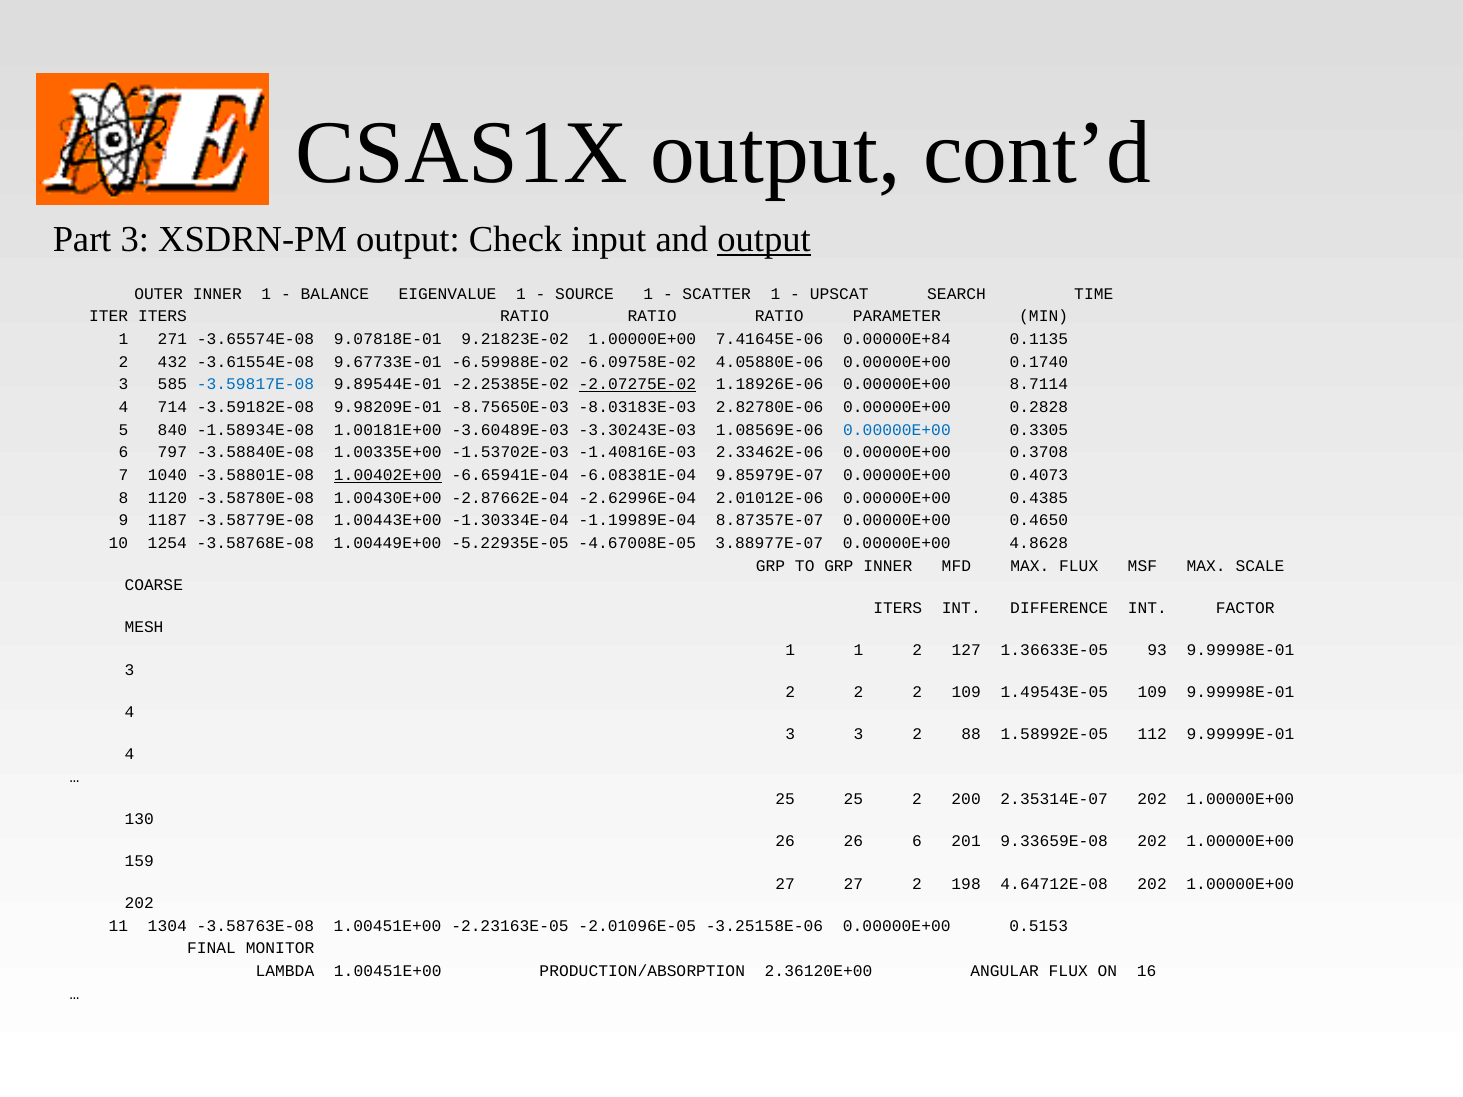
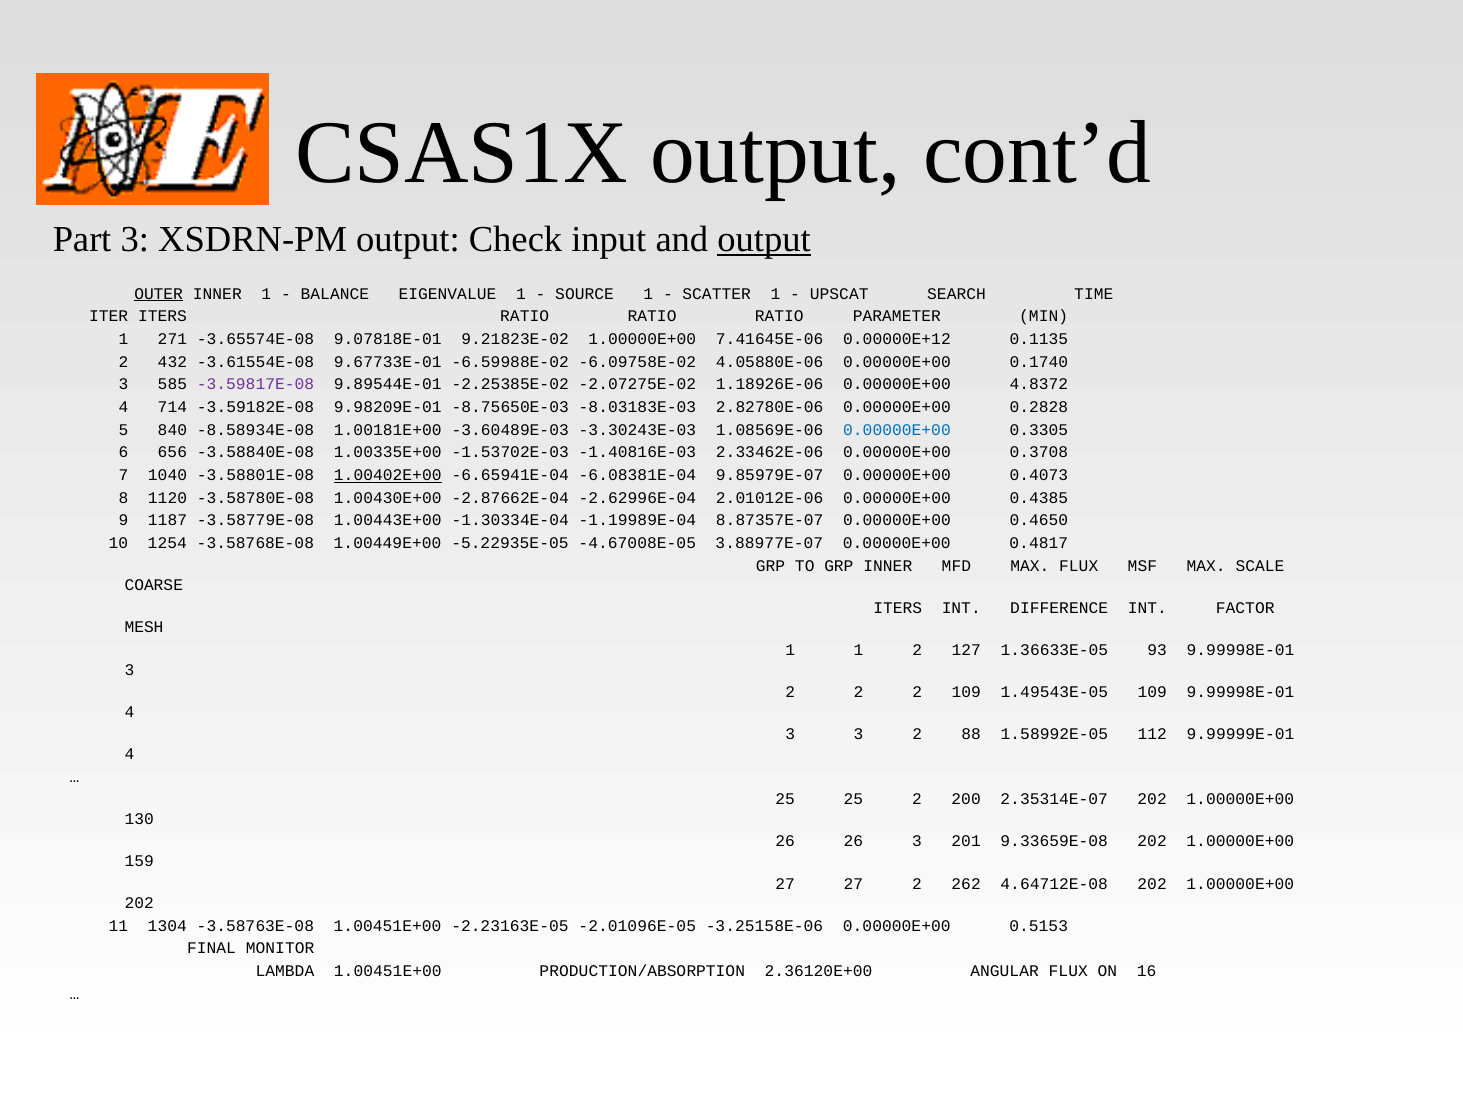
OUTER underline: none -> present (159, 294)
0.00000E+84: 0.00000E+84 -> 0.00000E+12 (897, 339)
-3.59817E-08 colour: blue -> purple (256, 385)
-2.07275E-02 underline: present -> none (637, 385)
8.7114: 8.7114 -> 4.8372 (1039, 385)
-1.58934E-08: -1.58934E-08 -> -8.58934E-08 (256, 430)
797: 797 -> 656 (172, 453)
4.8628: 4.8628 -> 0.4817 (1039, 543)
26 6: 6 -> 3 (917, 842)
198: 198 -> 262 (966, 884)
